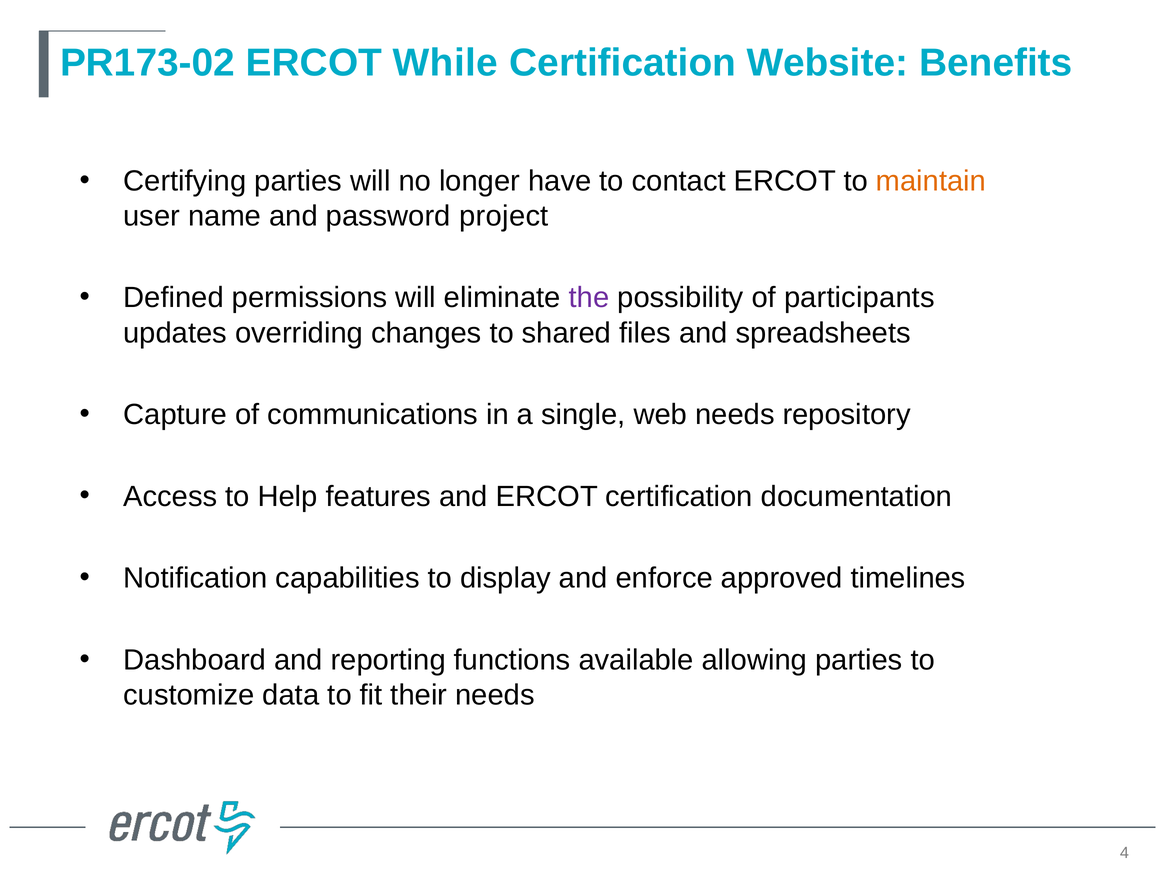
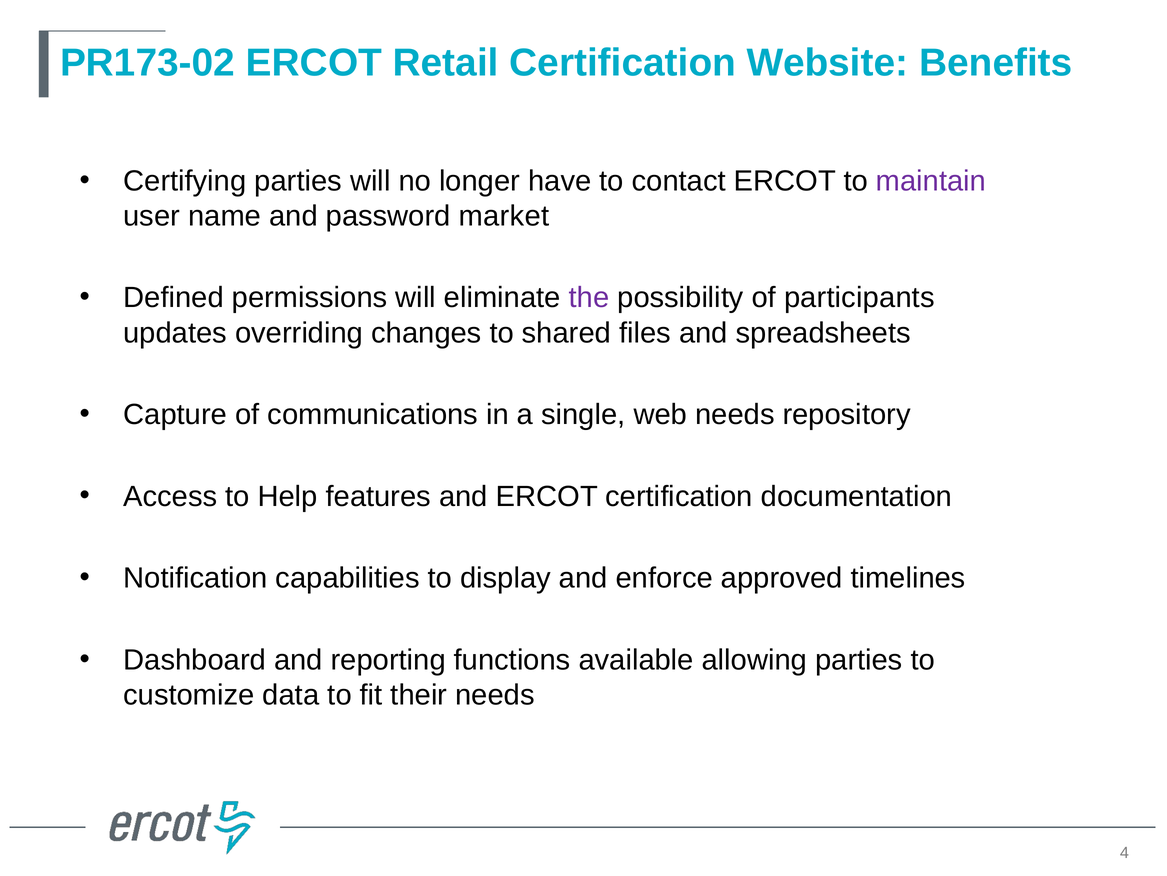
While: While -> Retail (446, 63)
maintain colour: orange -> purple (931, 181)
project: project -> market (504, 216)
